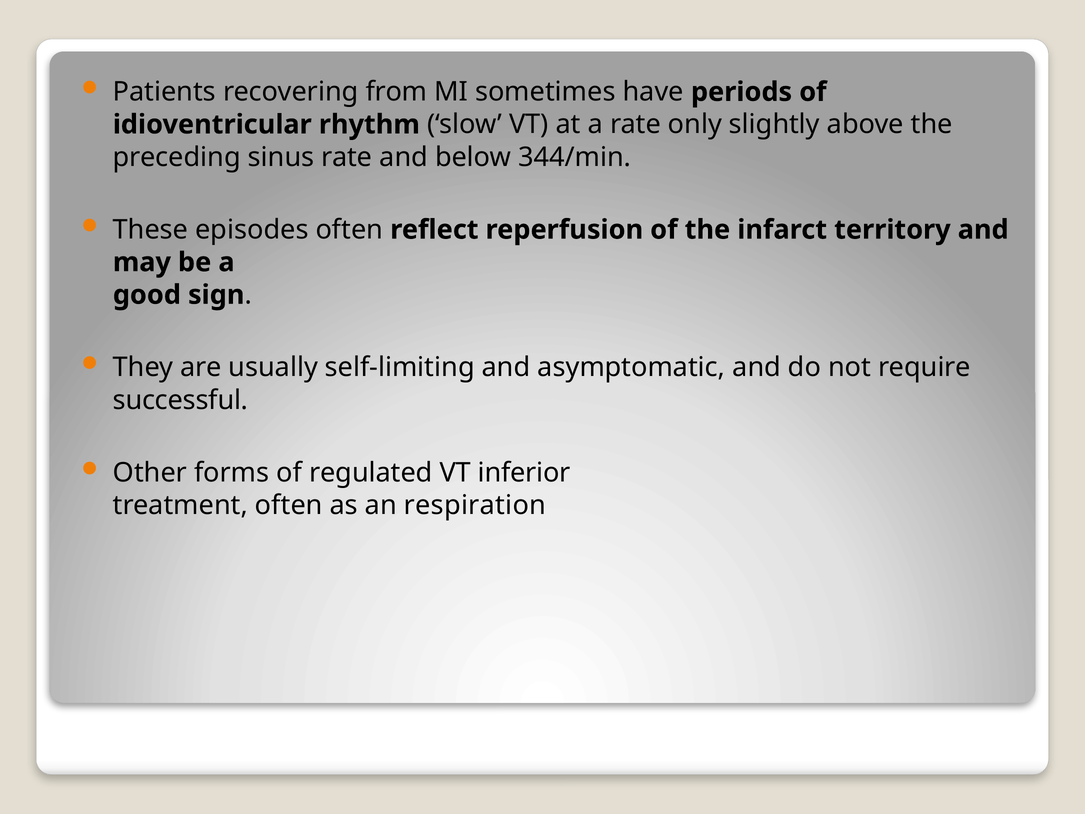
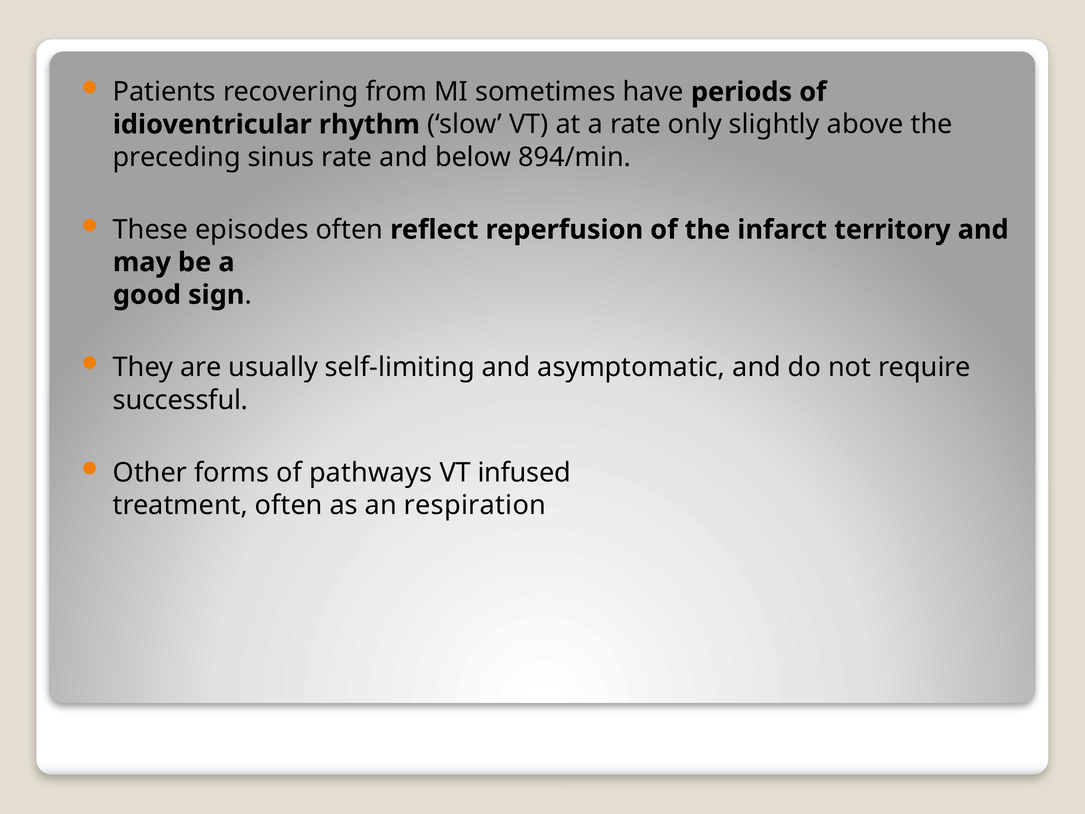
344/min: 344/min -> 894/min (575, 157)
regulated: regulated -> pathways (371, 473)
inferior: inferior -> infused (524, 473)
